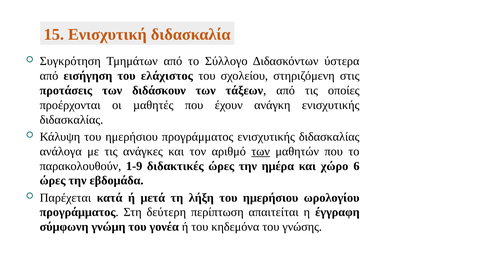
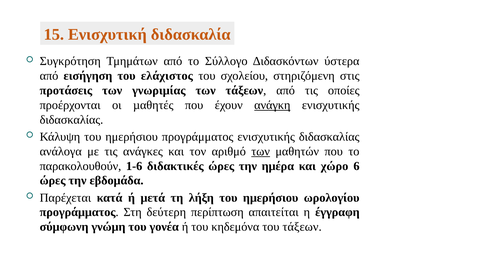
διδάσκουν: διδάσκουν -> γνωριμίας (159, 91)
ανάγκη underline: none -> present (272, 105)
1-9: 1-9 -> 1-6 (134, 166)
του γνώσης: γνώσης -> τάξεων (302, 227)
